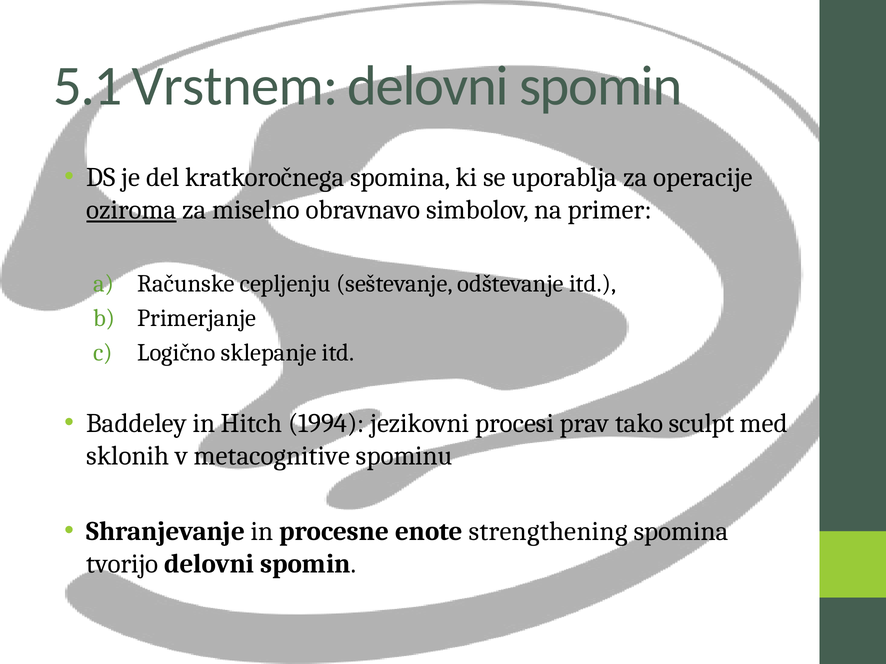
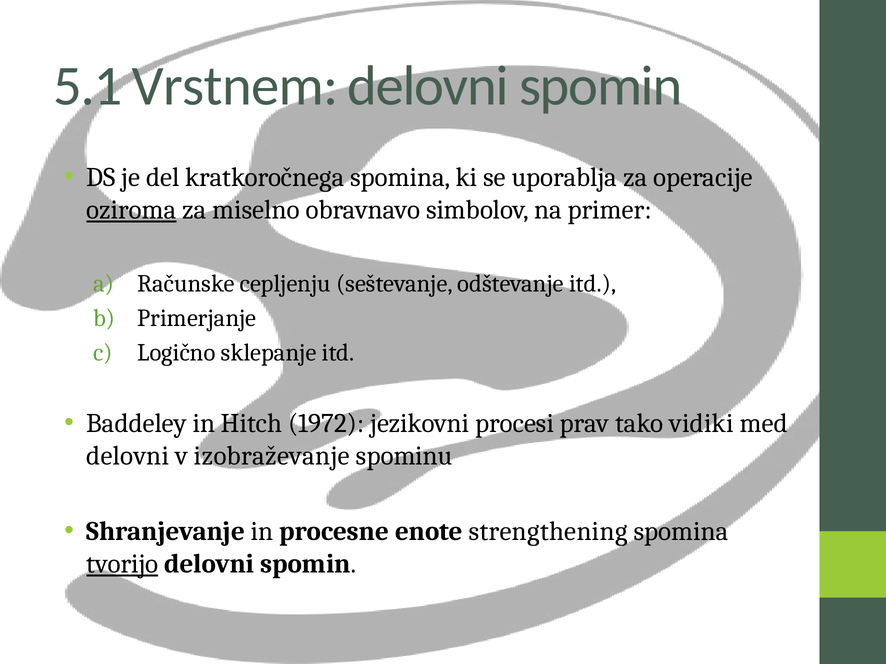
1994: 1994 -> 1972 (326, 424)
sculpt: sculpt -> vidiki (701, 424)
sklonih: sklonih -> delovni (128, 456)
metacognitive: metacognitive -> izobraževanje (272, 456)
tvorijo underline: none -> present (122, 564)
